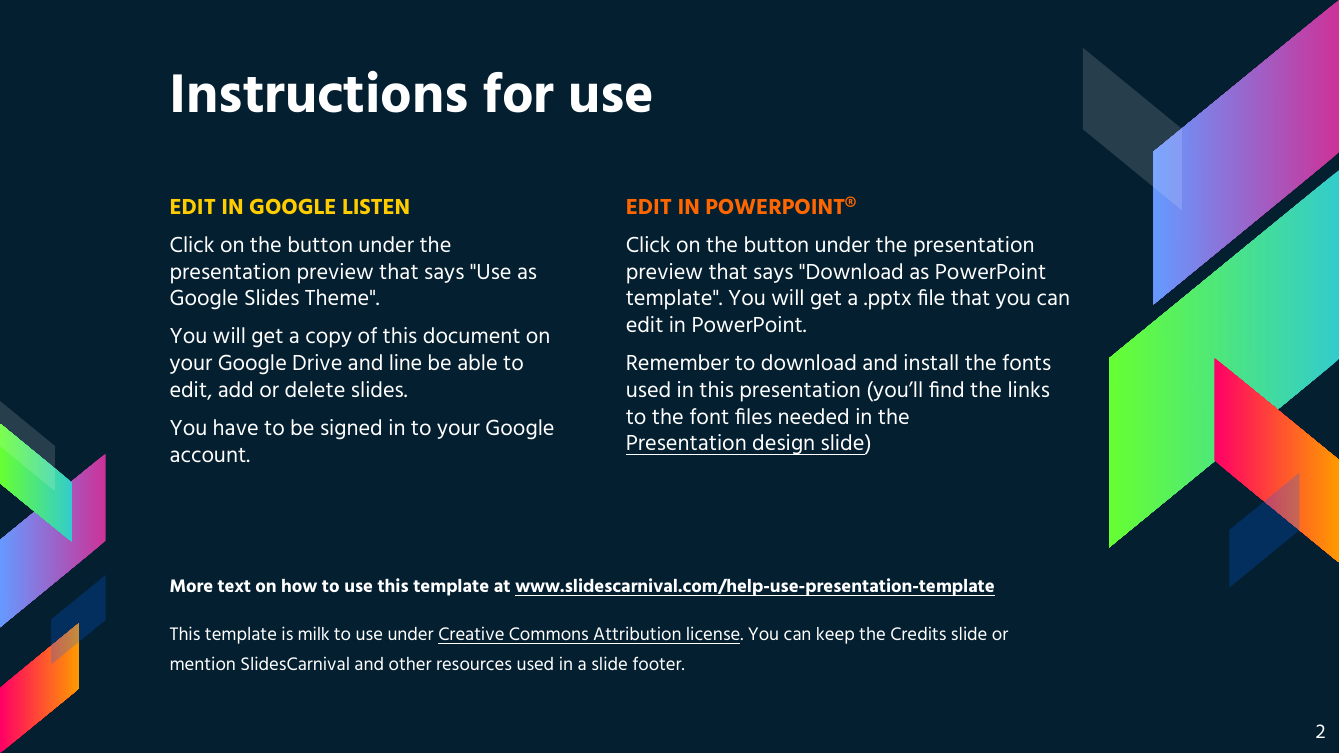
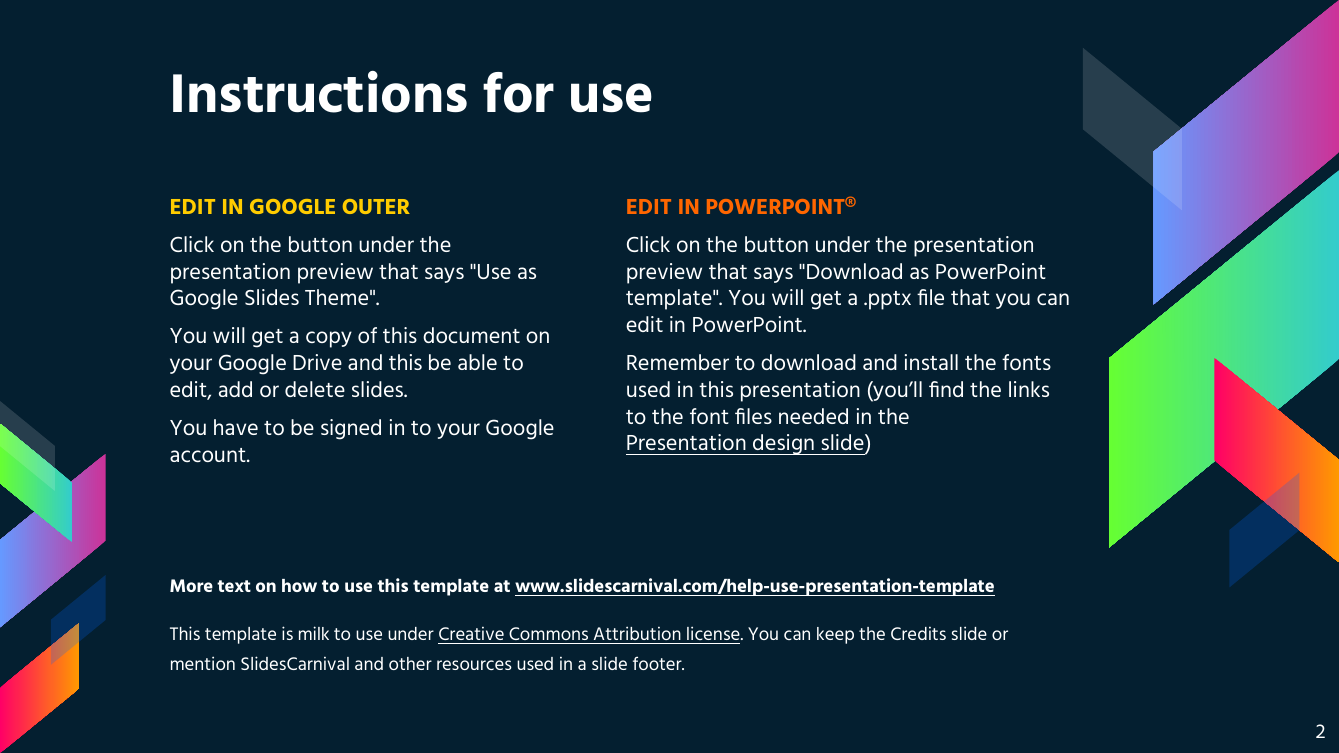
LISTEN: LISTEN -> OUTER (376, 207)
and line: line -> this (406, 363)
